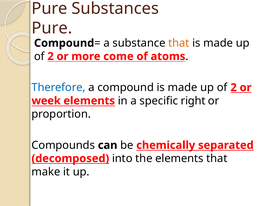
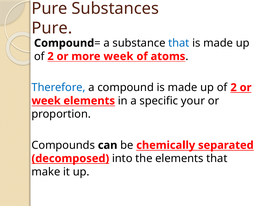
that colour: orange -> blue (179, 43)
more come: come -> week (118, 56)
right: right -> your (193, 101)
